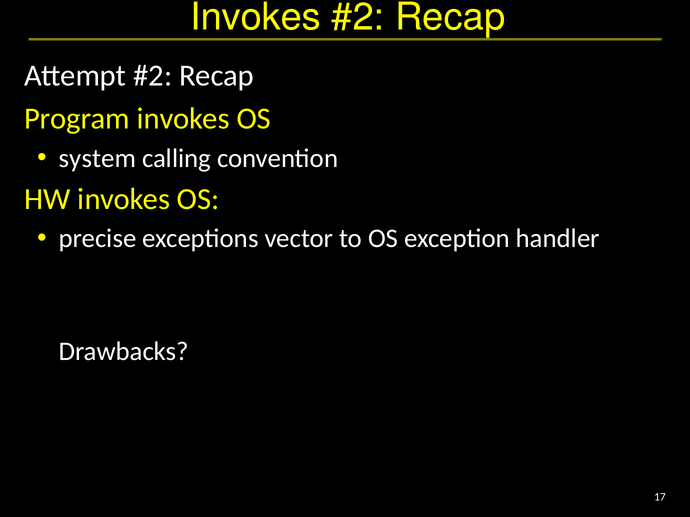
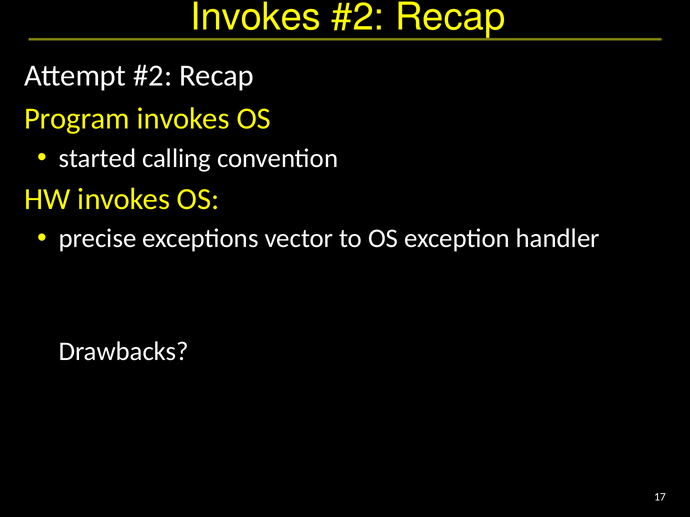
system: system -> started (97, 158)
